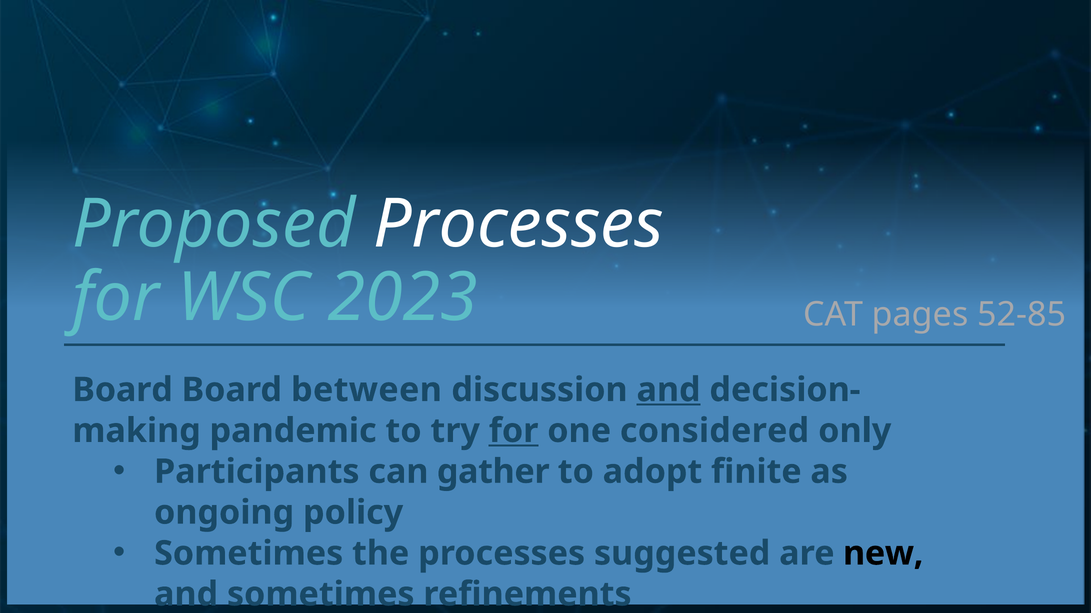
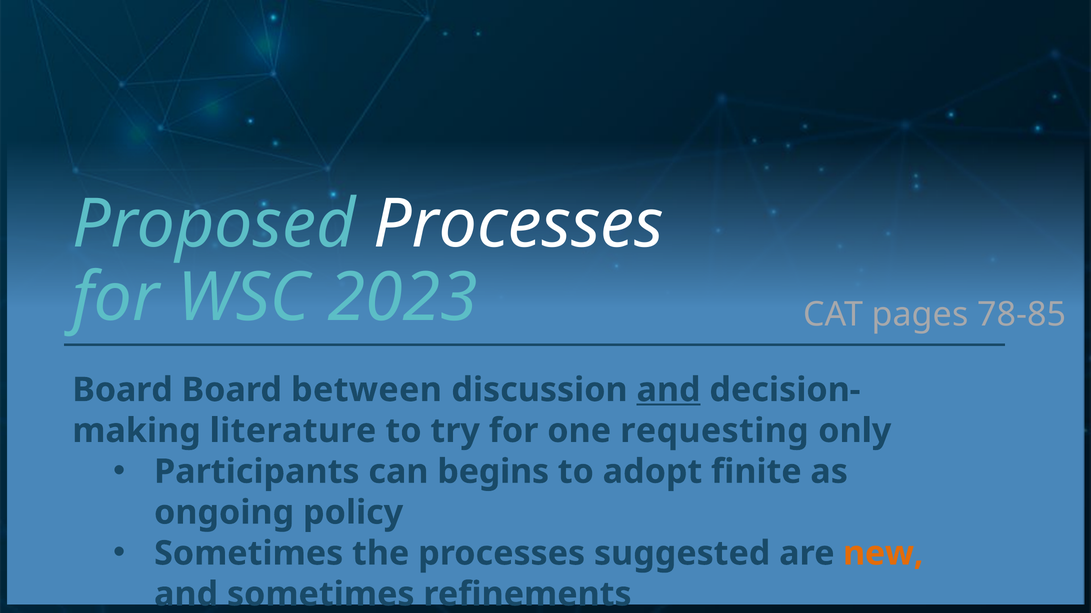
52-85: 52-85 -> 78-85 (1022, 315)
pandemic: pandemic -> literature (293, 431)
for underline: present -> none (514, 431)
considered: considered -> requesting (714, 431)
gather: gather -> begins (493, 472)
new colour: black -> orange (883, 554)
